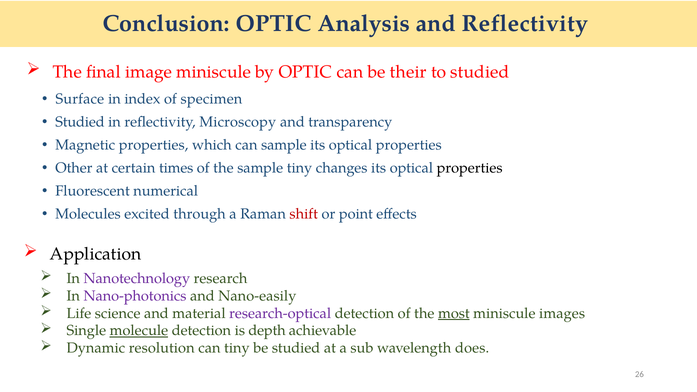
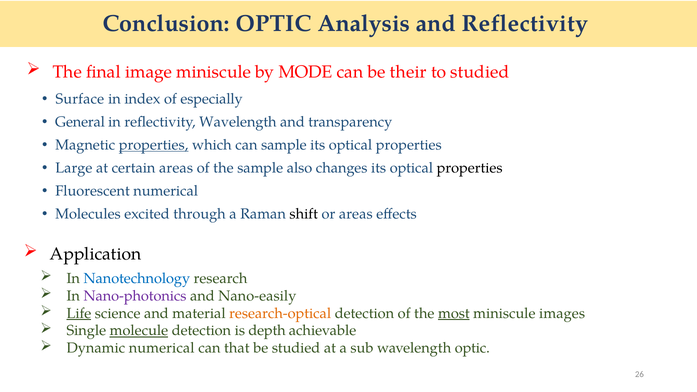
by OPTIC: OPTIC -> MODE (305, 72)
specimen: specimen -> especially (212, 99)
Studied: Studied -> General (80, 122)
reflectivity Microscopy: Microscopy -> Wavelength (238, 122)
properties underline: none -> present (154, 145)
Other: Other -> Large (74, 168)
certain times: times -> areas (176, 168)
sample tiny: tiny -> also (300, 168)
shift colour: red -> black (304, 214)
or point: point -> areas (356, 214)
Nanotechnology colour: purple -> blue (137, 278)
Life underline: none -> present (79, 313)
research-optical colour: purple -> orange (280, 313)
Dynamic resolution: resolution -> numerical (162, 348)
can tiny: tiny -> that (237, 348)
wavelength does: does -> optic (472, 348)
